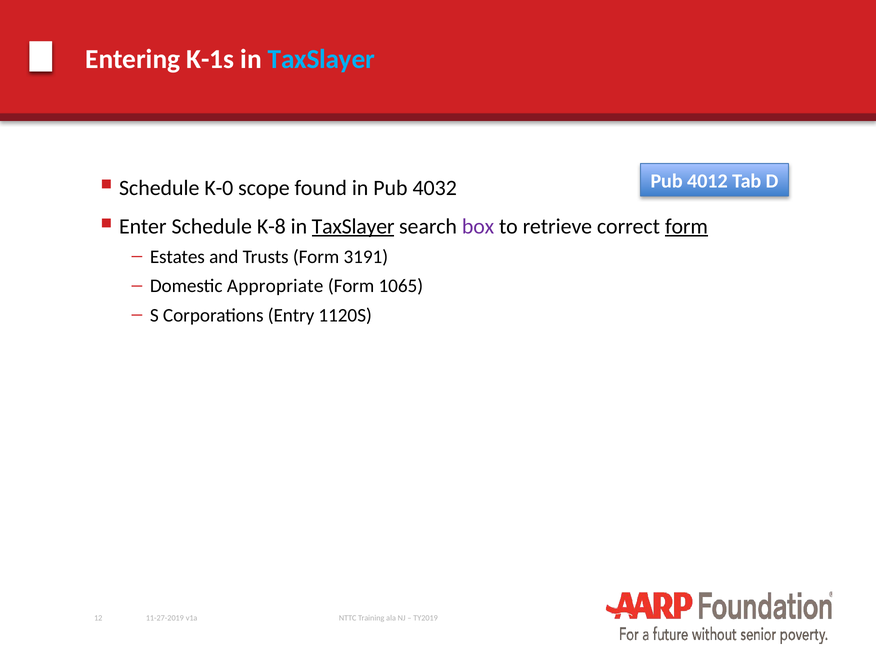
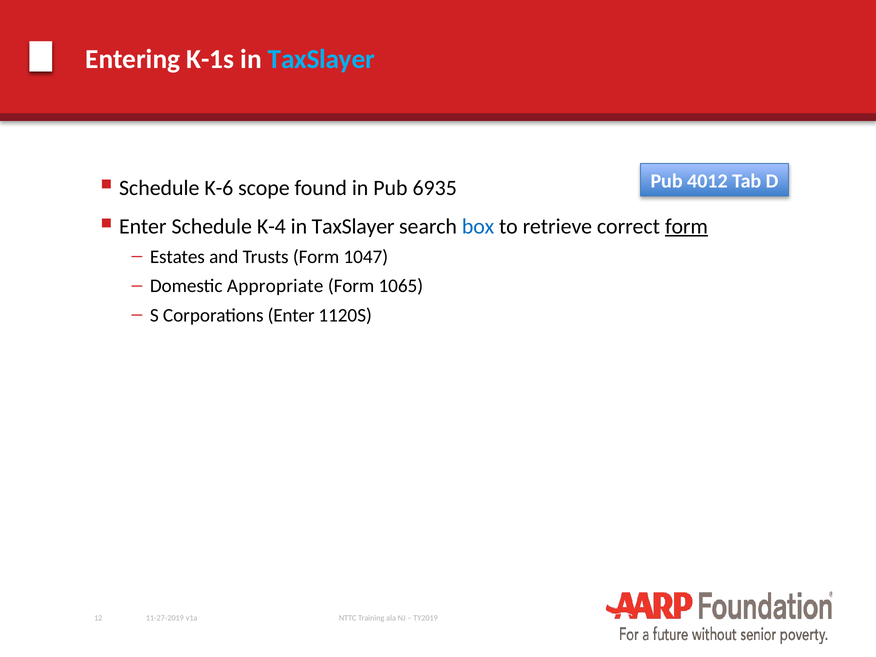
K-0: K-0 -> K-6 (219, 188)
4032: 4032 -> 6935 (435, 188)
K-8: K-8 -> K-4 (271, 226)
TaxSlayer underline: present -> none (353, 226)
box colour: purple -> blue (478, 226)
3191: 3191 -> 1047 (366, 257)
Corporations Entry: Entry -> Enter (291, 315)
